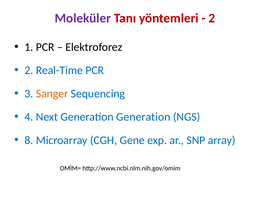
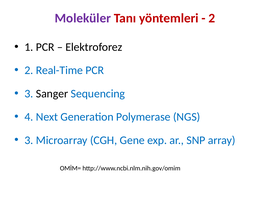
Sanger colour: orange -> black (52, 94)
Generation Generation: Generation -> Polymerase (143, 117)
8: 8 -> 3 (29, 141)
